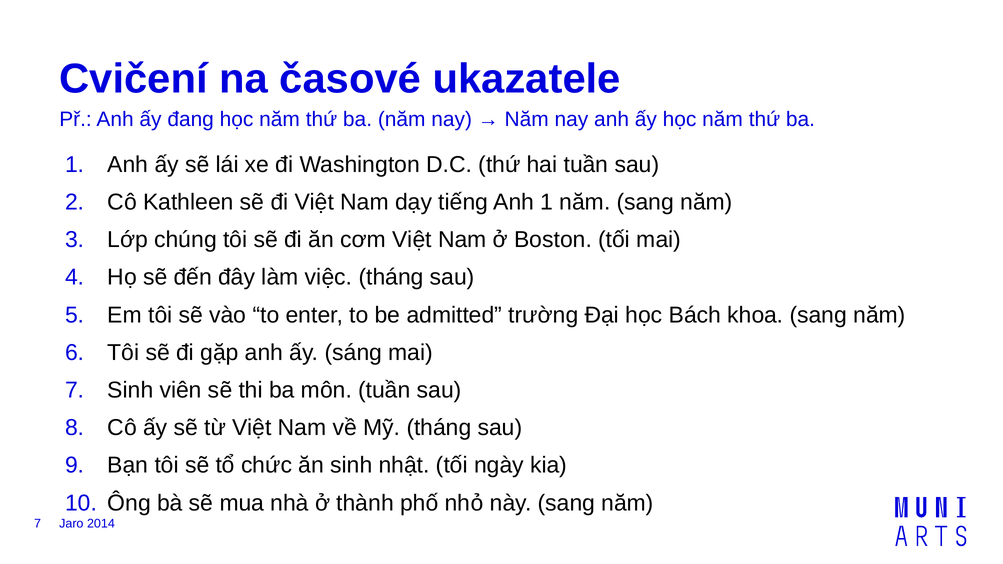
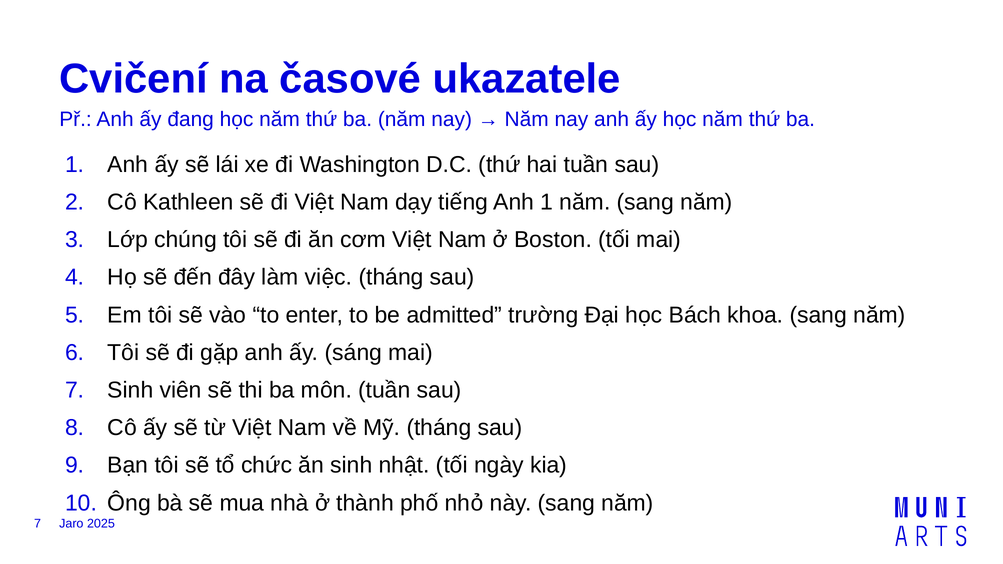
2014: 2014 -> 2025 (101, 524)
